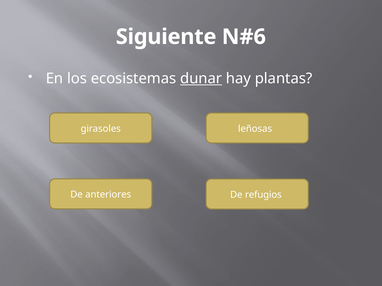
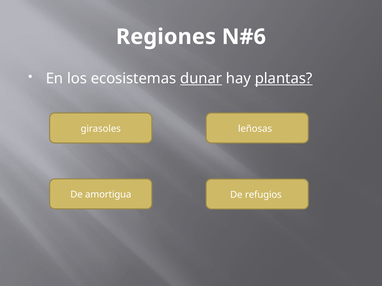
Siguiente: Siguiente -> Regiones (166, 37)
plantas underline: none -> present (284, 79)
anteriores: anteriores -> amortigua (108, 195)
